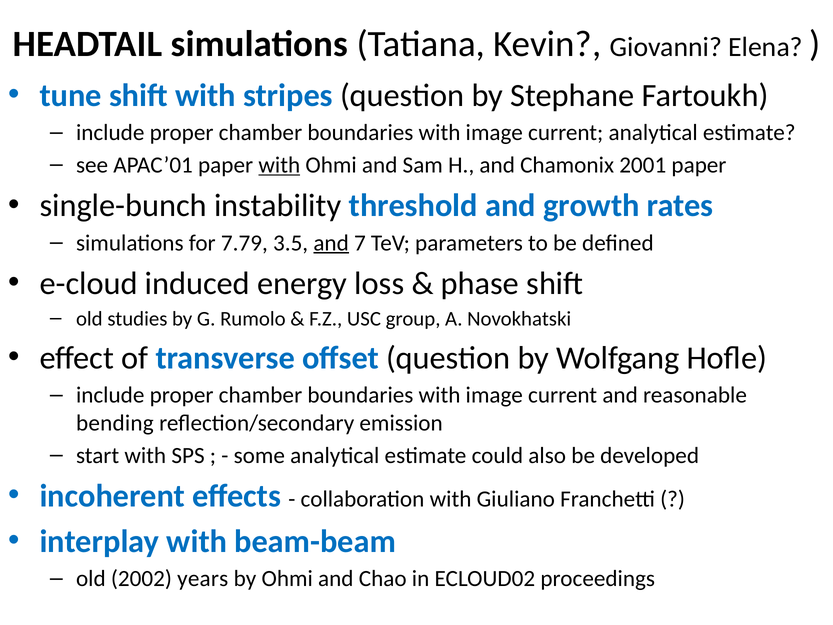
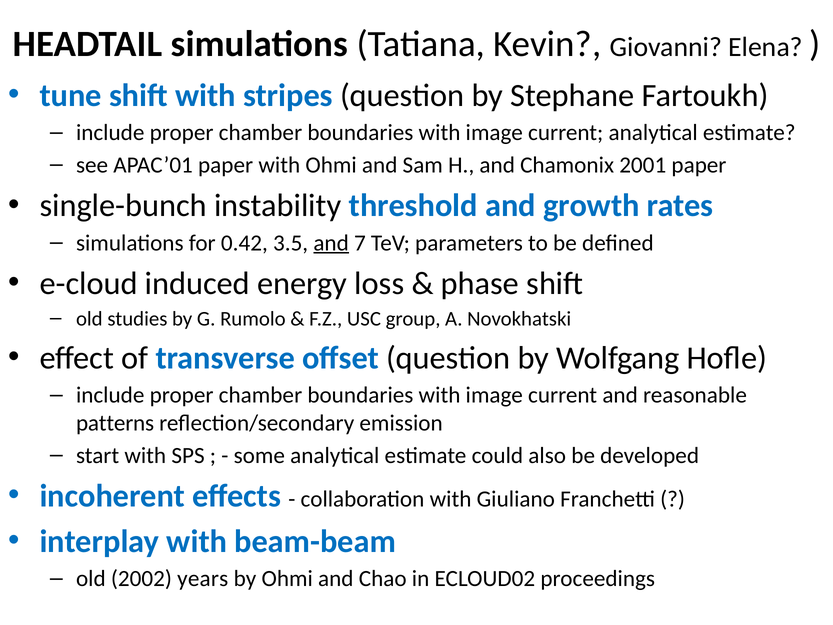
with underline: present -> none (279, 165)
7.79: 7.79 -> 0.42 (244, 243)
bending: bending -> patterns (115, 423)
